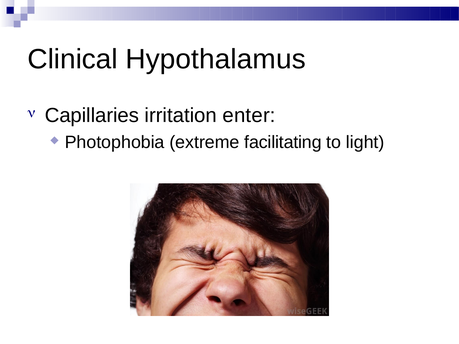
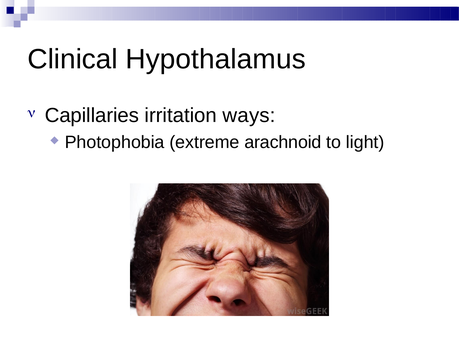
enter: enter -> ways (249, 115)
facilitating: facilitating -> arachnoid (283, 143)
